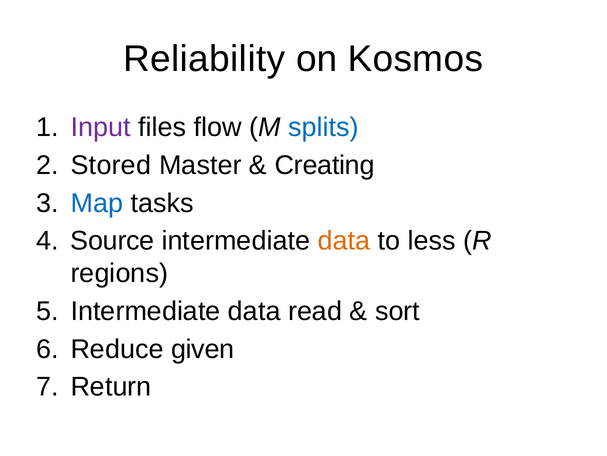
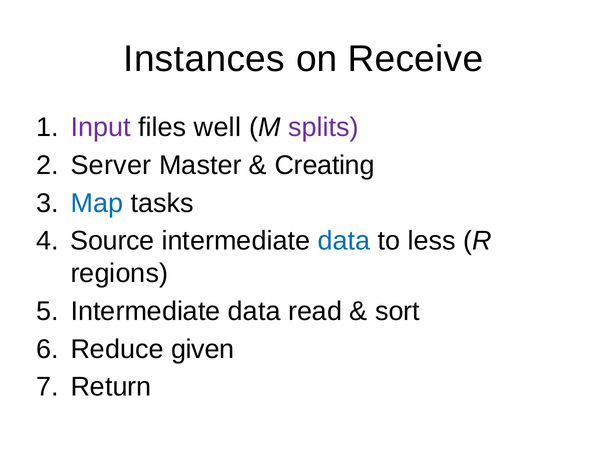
Reliability: Reliability -> Instances (204, 59)
Kosmos: Kosmos -> Receive (415, 59)
flow: flow -> well (217, 127)
splits colour: blue -> purple (323, 127)
Stored: Stored -> Server (111, 165)
data colour: orange -> blue (344, 241)
